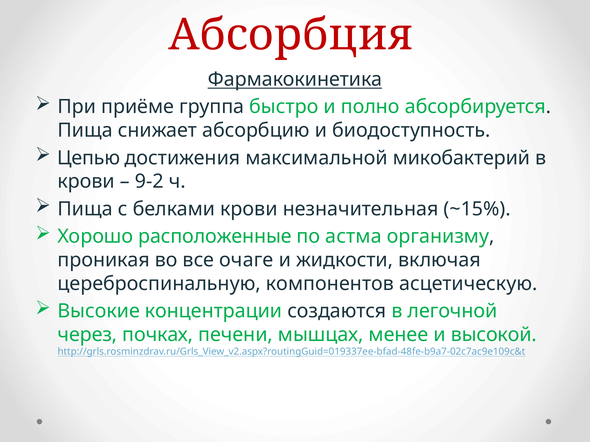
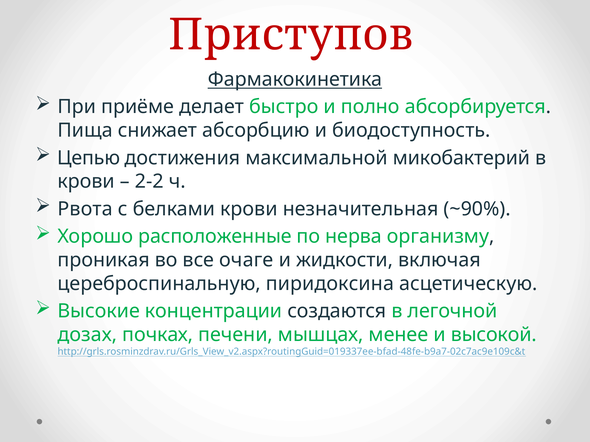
Абсорбция: Абсорбция -> Приступов (291, 35)
группа: группа -> делает (212, 107)
9-2: 9-2 -> 2-2 (149, 182)
Пища: Пища -> Рвота (85, 209)
~15%: ~15% -> ~90% (477, 209)
астма: астма -> нерва (354, 237)
компонентов: компонентов -> пиридоксина (330, 284)
через: через -> дозах (87, 335)
